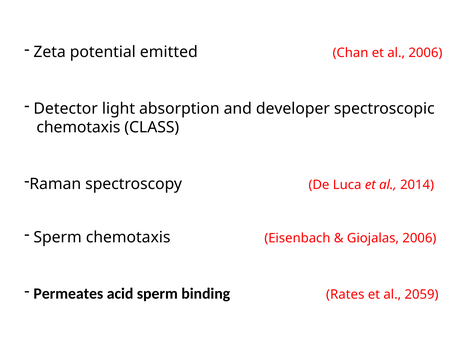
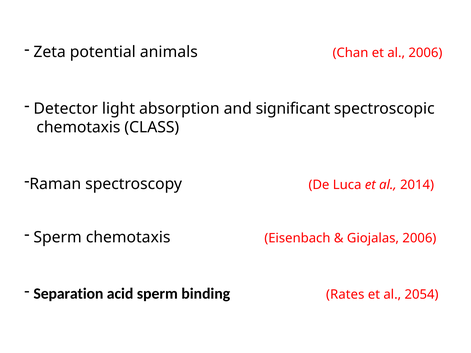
emitted: emitted -> animals (169, 52)
developer: developer -> significant (293, 109)
Permeates: Permeates -> Separation (68, 294)
2059: 2059 -> 2054 (422, 295)
